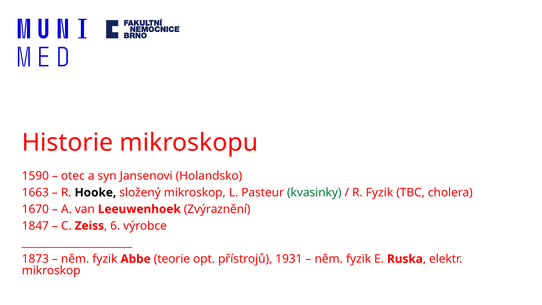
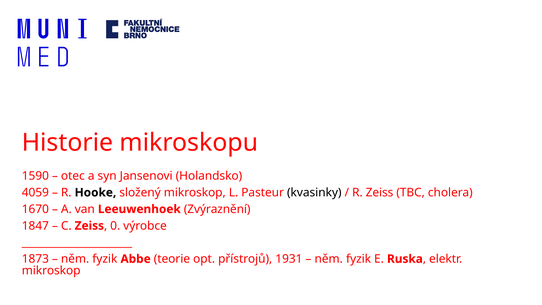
1663: 1663 -> 4059 (35, 192)
kvasinky colour: green -> black (314, 192)
R Fyzik: Fyzik -> Zeiss (380, 192)
6: 6 -> 0 (115, 226)
